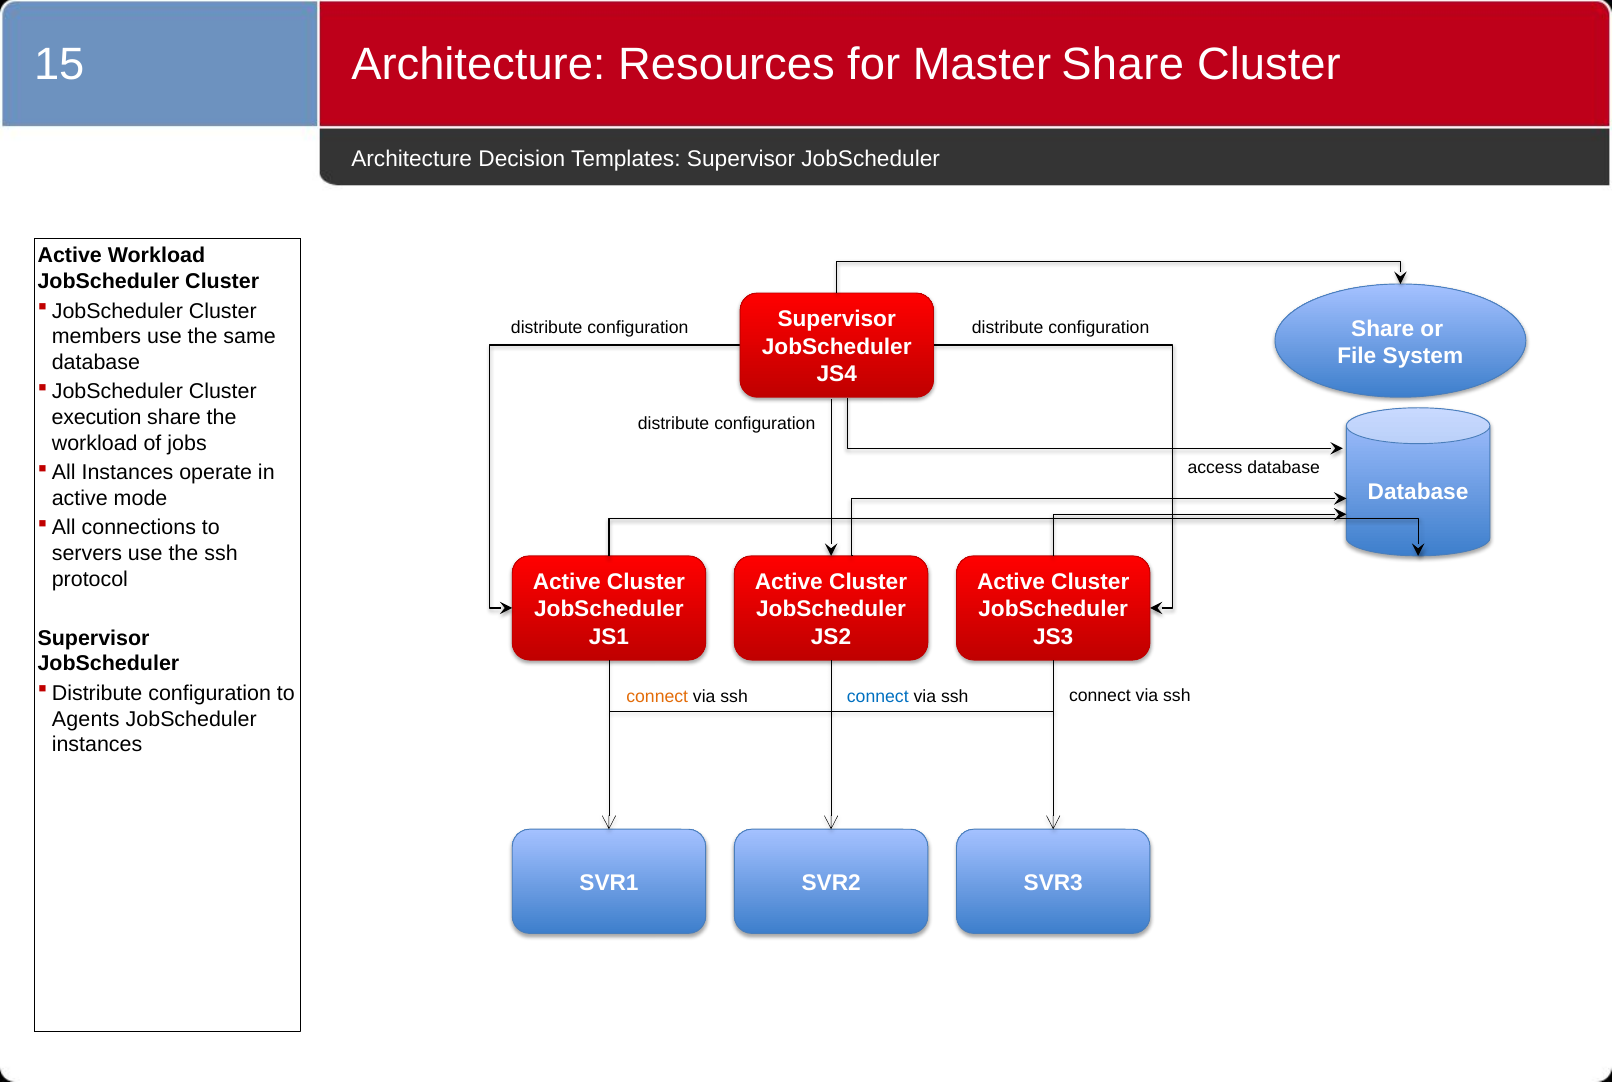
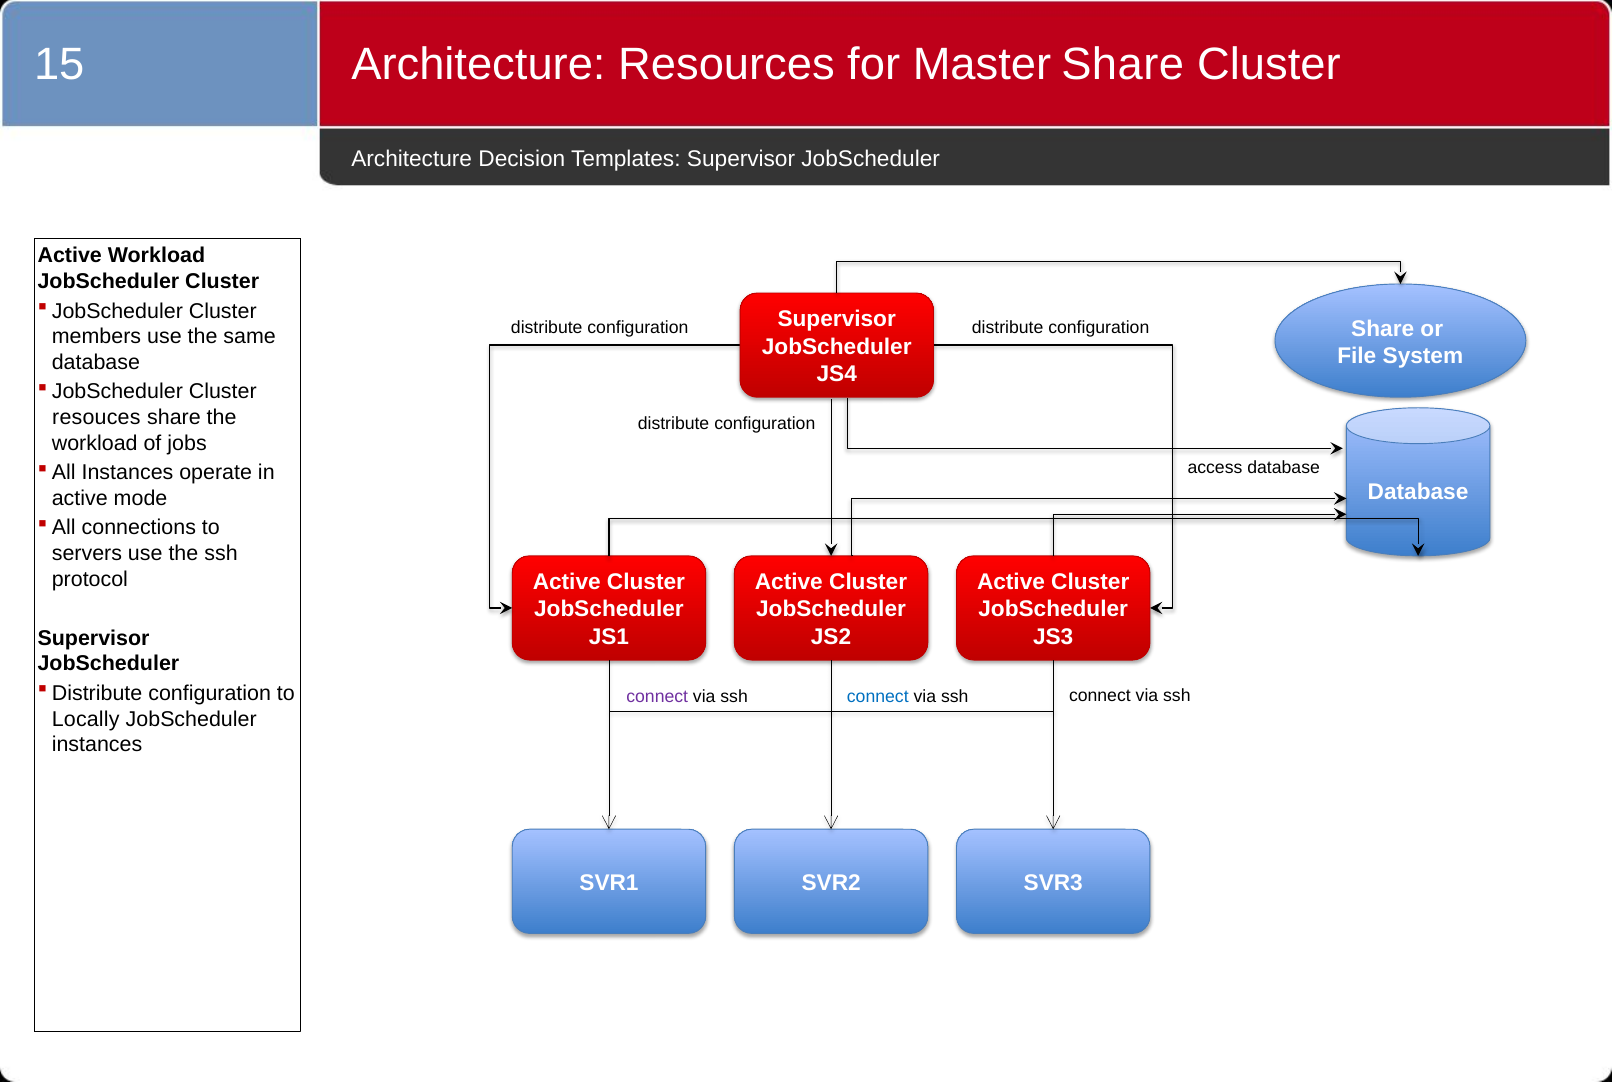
execution: execution -> resouces (96, 418)
connect colour: orange -> purple (657, 697)
Agents: Agents -> Locally (86, 719)
